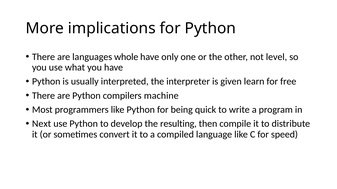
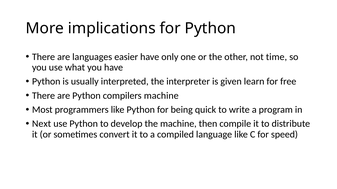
whole: whole -> easier (126, 57)
level: level -> time (276, 57)
the resulting: resulting -> machine (178, 124)
